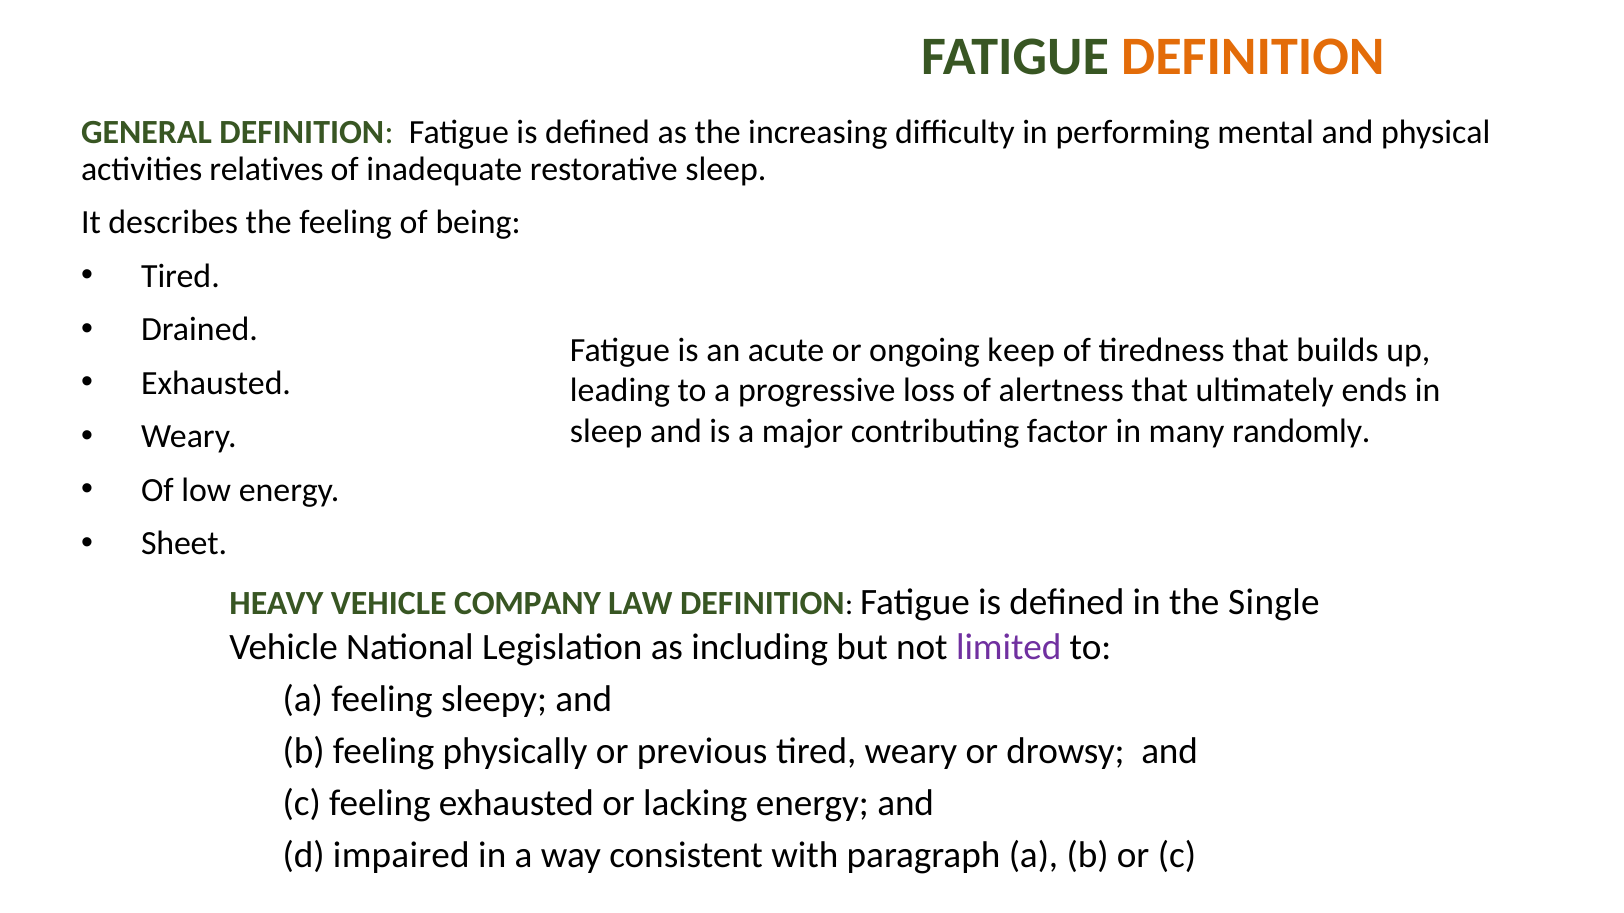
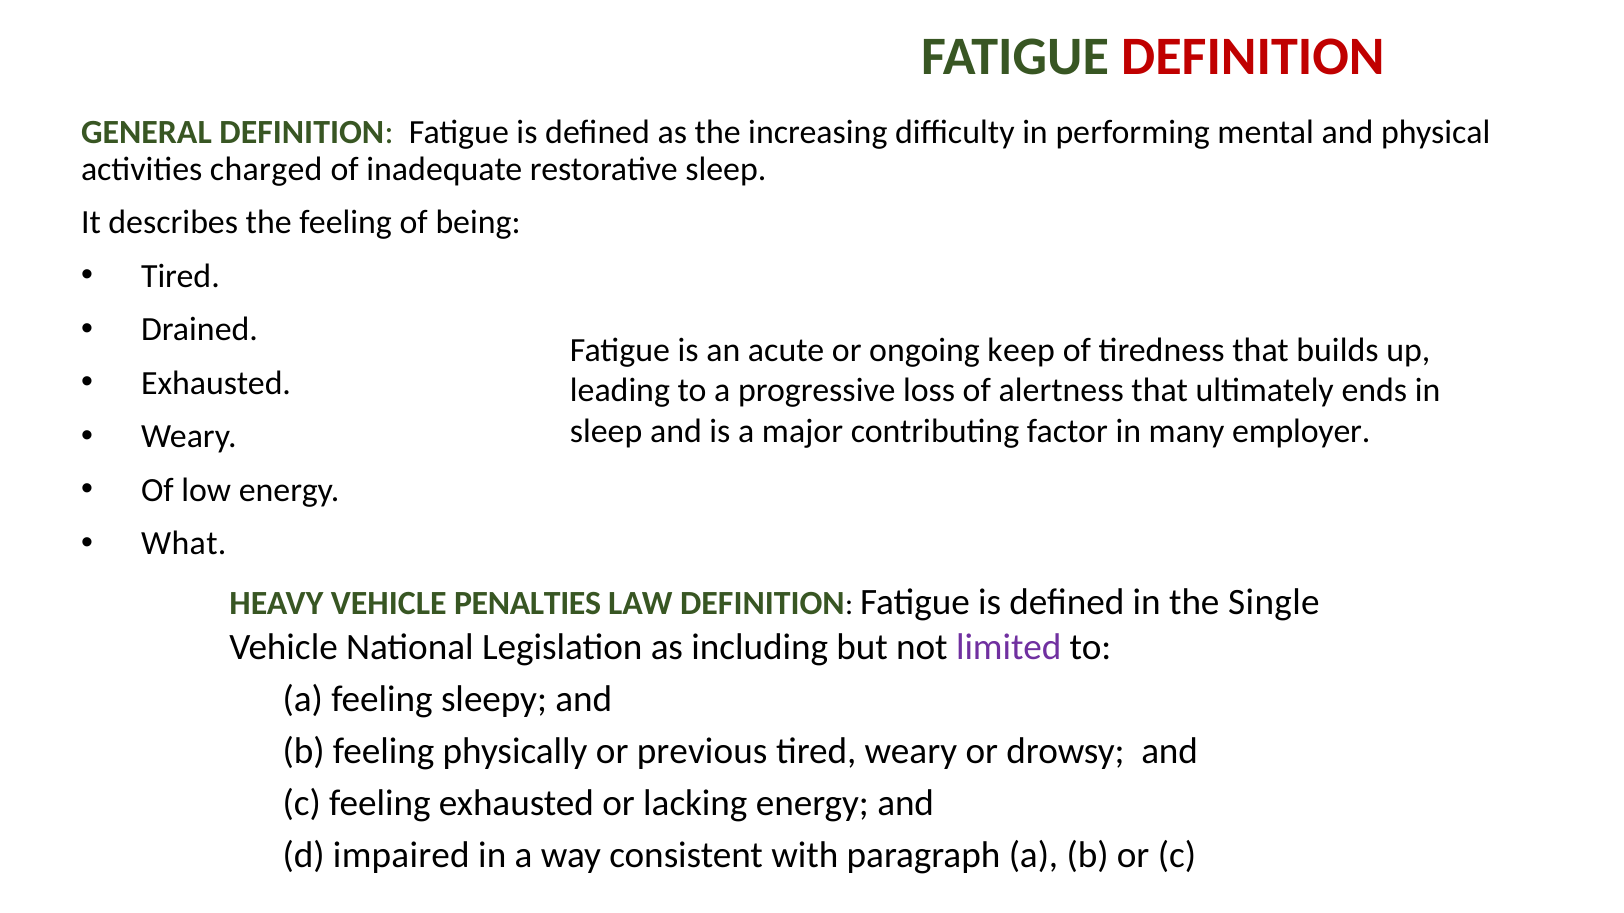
DEFINITION colour: orange -> red (1253, 56)
relatives: relatives -> charged (266, 169)
randomly: randomly -> employer (1301, 431)
Sheet: Sheet -> What (184, 544)
COMPANY: COMPANY -> PENALTIES (528, 604)
